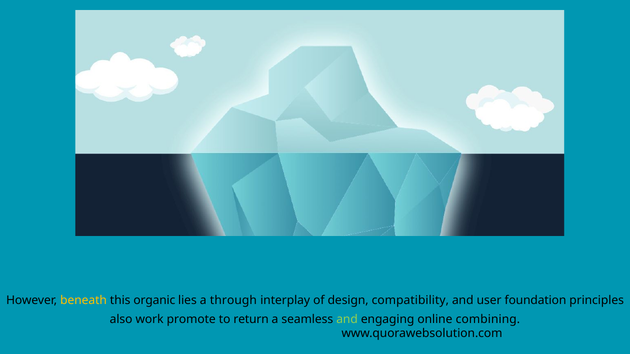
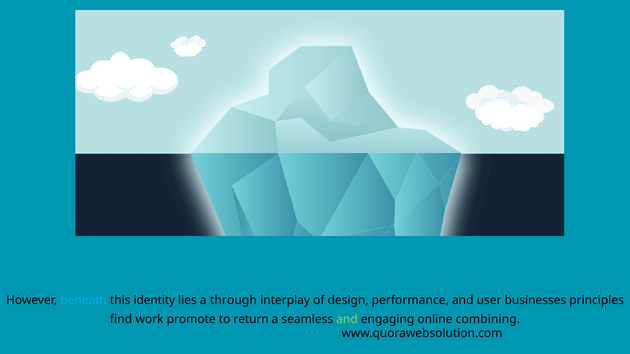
beneath colour: yellow -> light blue (84, 301)
organic: organic -> identity (154, 301)
compatibility: compatibility -> performance (410, 301)
foundation: foundation -> businesses (535, 301)
also: also -> find (121, 320)
